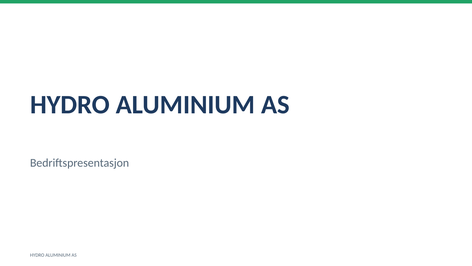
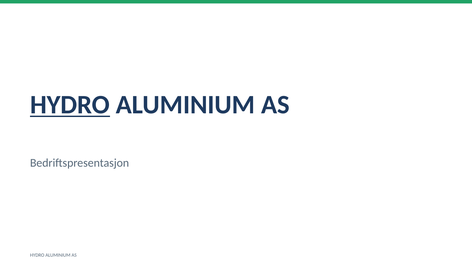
HYDRO underline: none -> present (70, 105)
